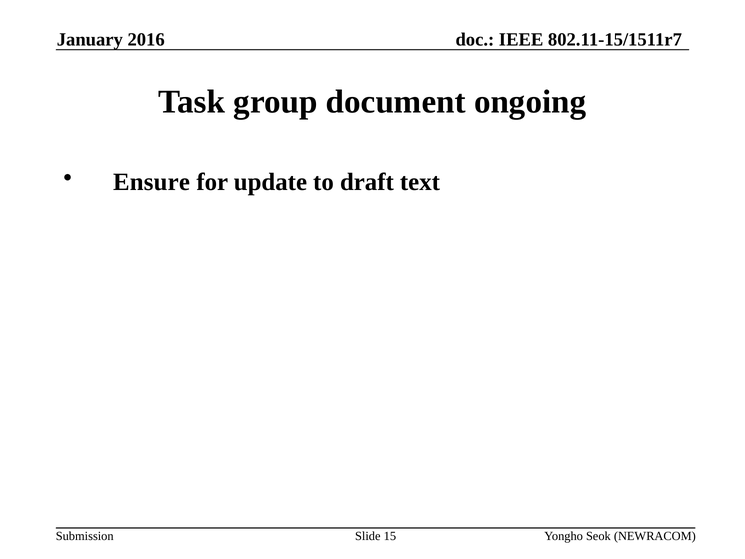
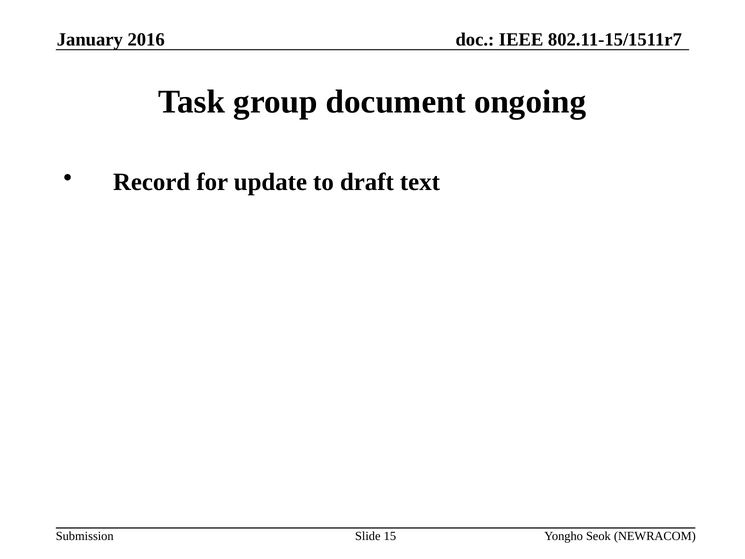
Ensure: Ensure -> Record (152, 182)
